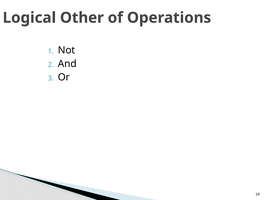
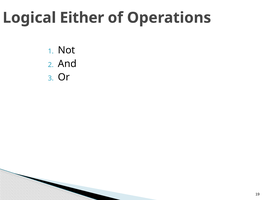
Other: Other -> Either (82, 18)
